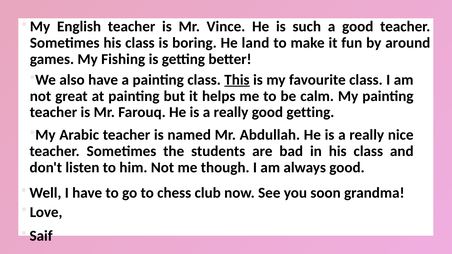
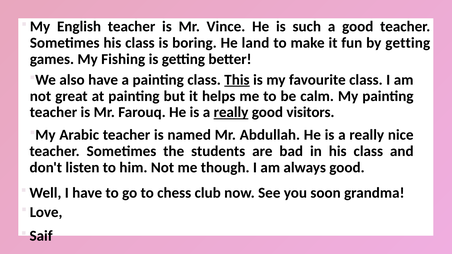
by around: around -> getting (408, 43)
really underline: none -> present (231, 112)
good getting: getting -> visitors (310, 112)
